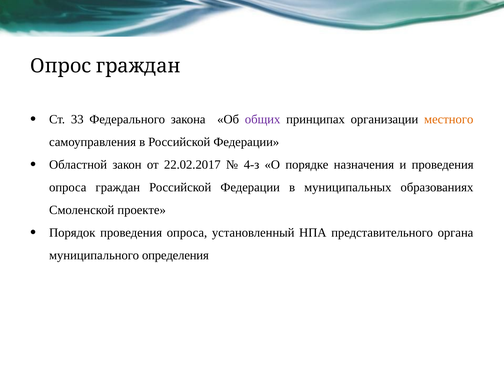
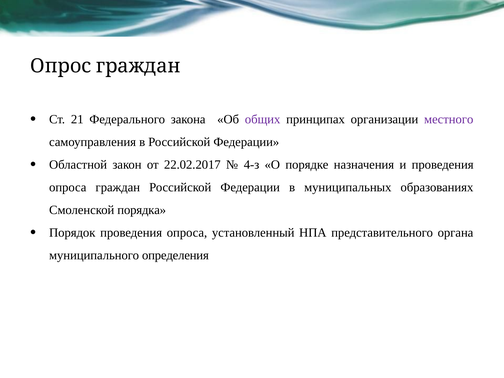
33: 33 -> 21 (77, 119)
местного colour: orange -> purple (449, 119)
проекте: проекте -> порядка (142, 210)
